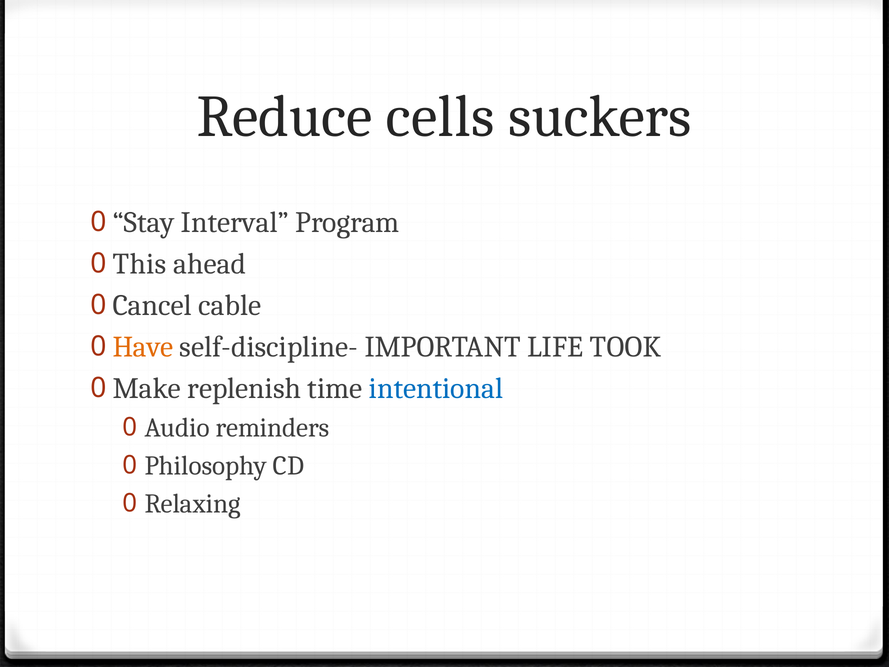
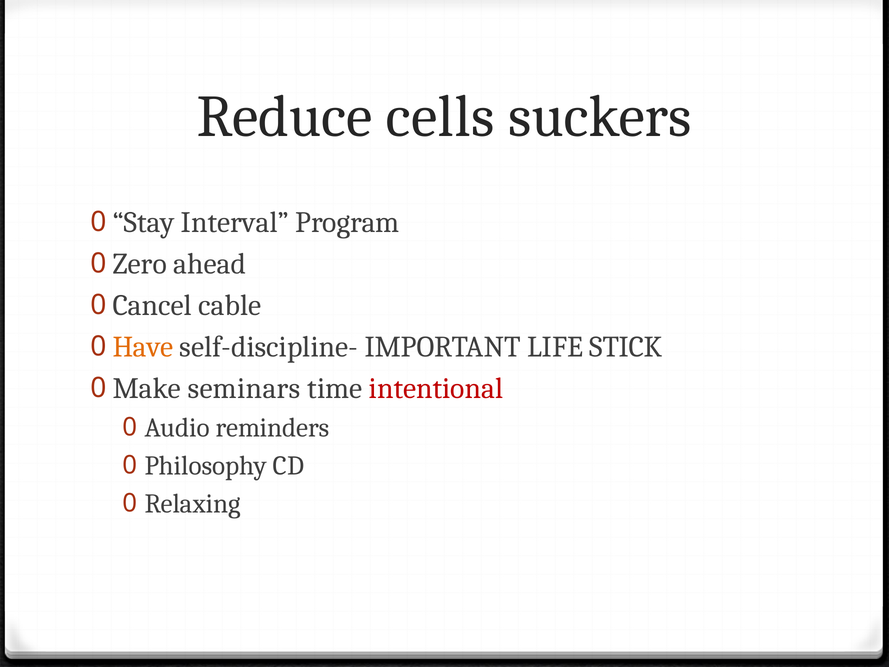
This: This -> Zero (140, 264)
TOOK: TOOK -> STICK (626, 347)
replenish: replenish -> seminars (244, 388)
intentional colour: blue -> red (436, 388)
